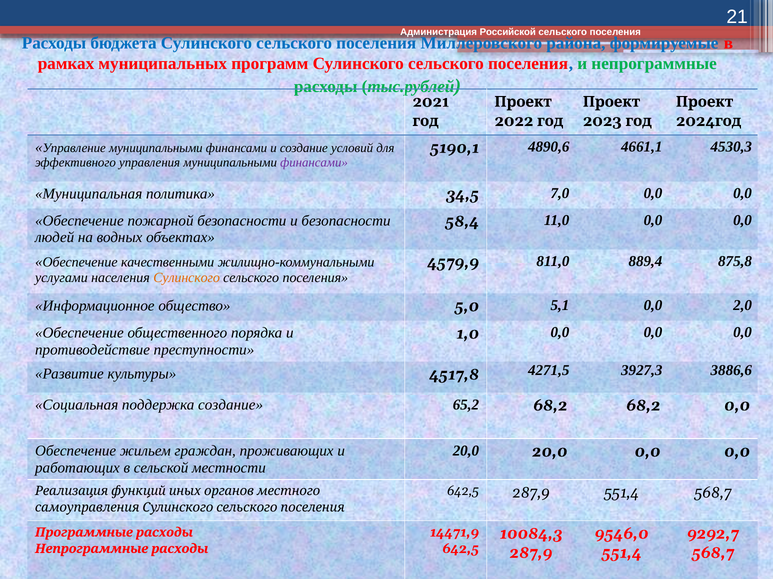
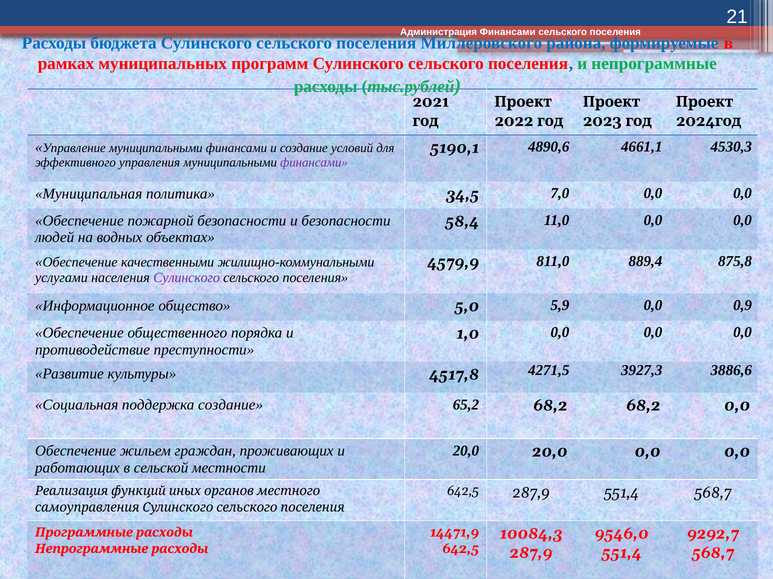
Администрация Российской: Российской -> Финансами (508, 32)
Сулинского colour: orange -> purple (187, 278)
5,1: 5,1 -> 5,9 (560, 305)
2,0: 2,0 -> 0,9 (743, 305)
